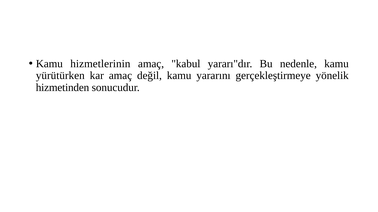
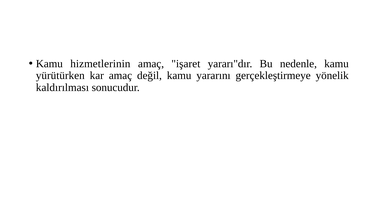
kabul: kabul -> işaret (186, 64)
hizmetinden: hizmetinden -> kaldırılması (62, 88)
